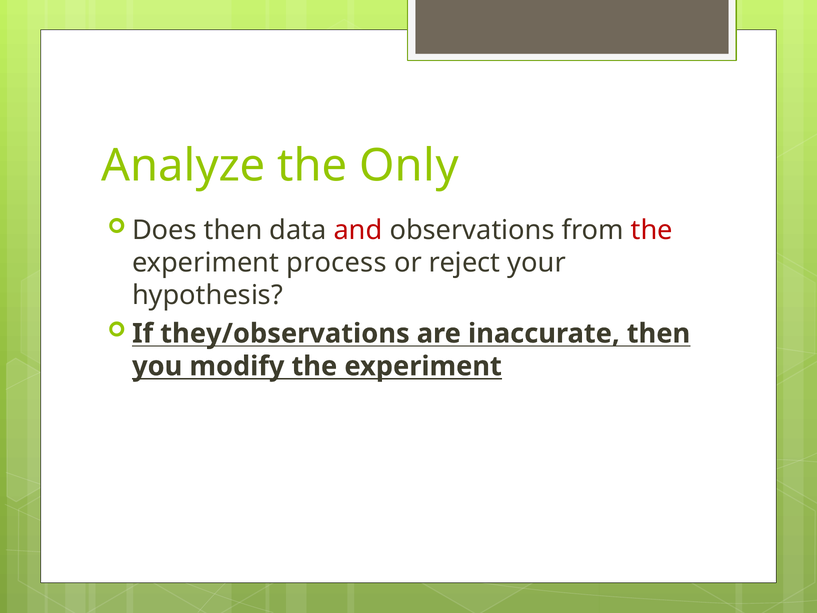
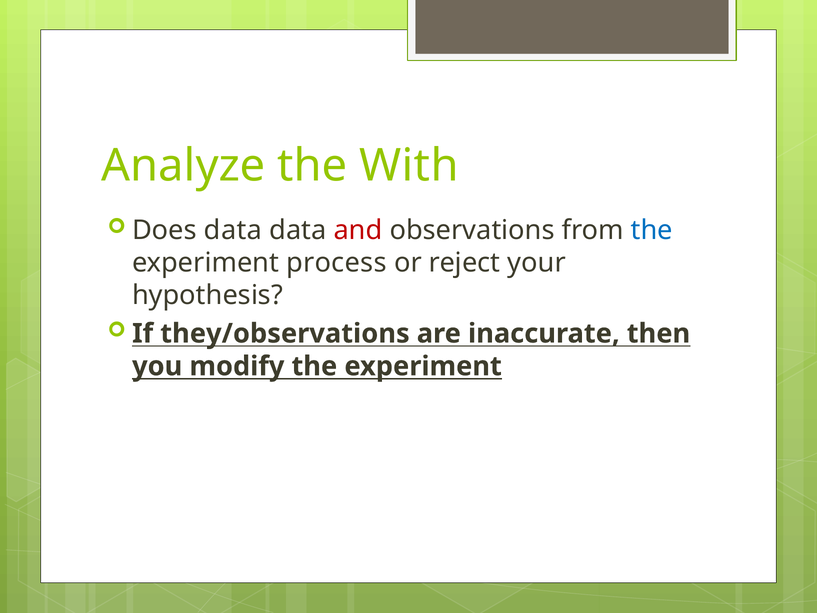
Only: Only -> With (409, 166)
Does then: then -> data (233, 230)
the colour: red -> blue (652, 230)
